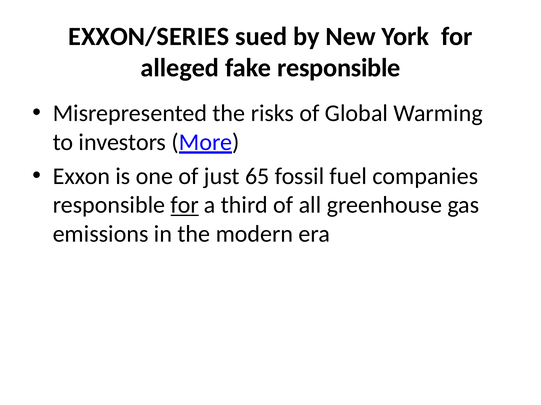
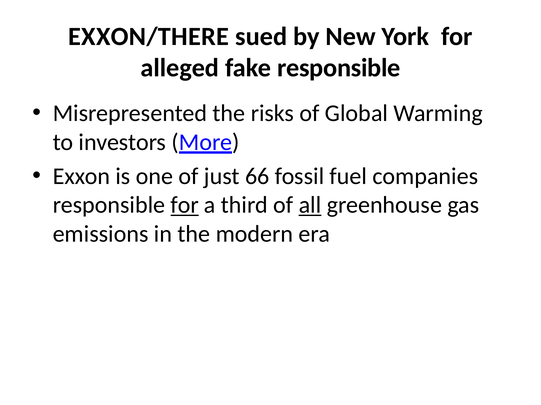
EXXON/SERIES: EXXON/SERIES -> EXXON/THERE (149, 37)
65: 65 -> 66 (257, 177)
all underline: none -> present (310, 205)
